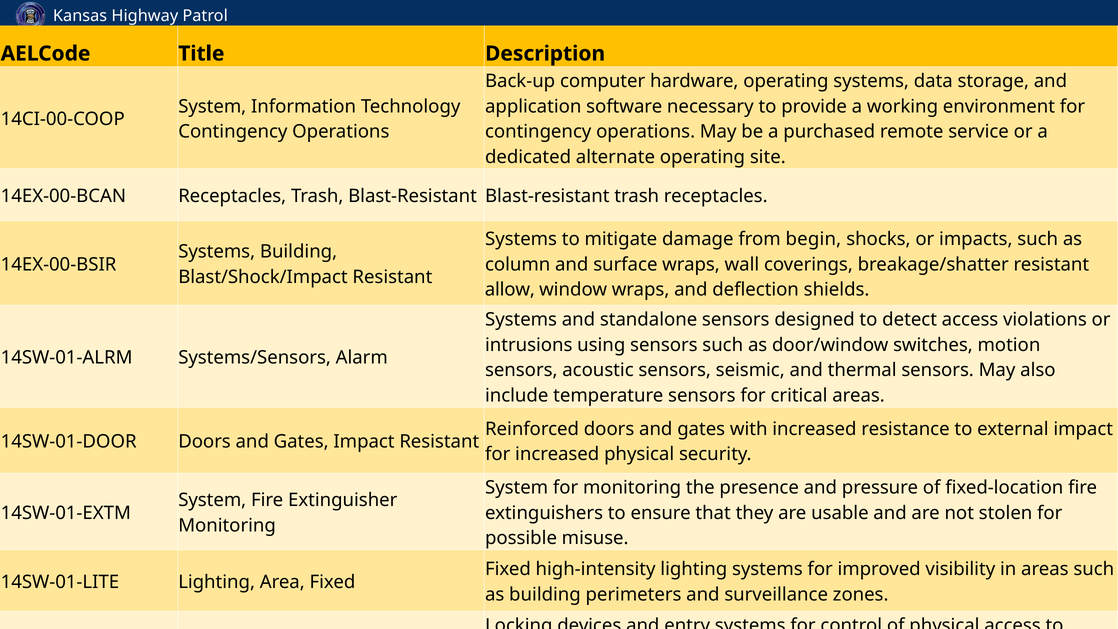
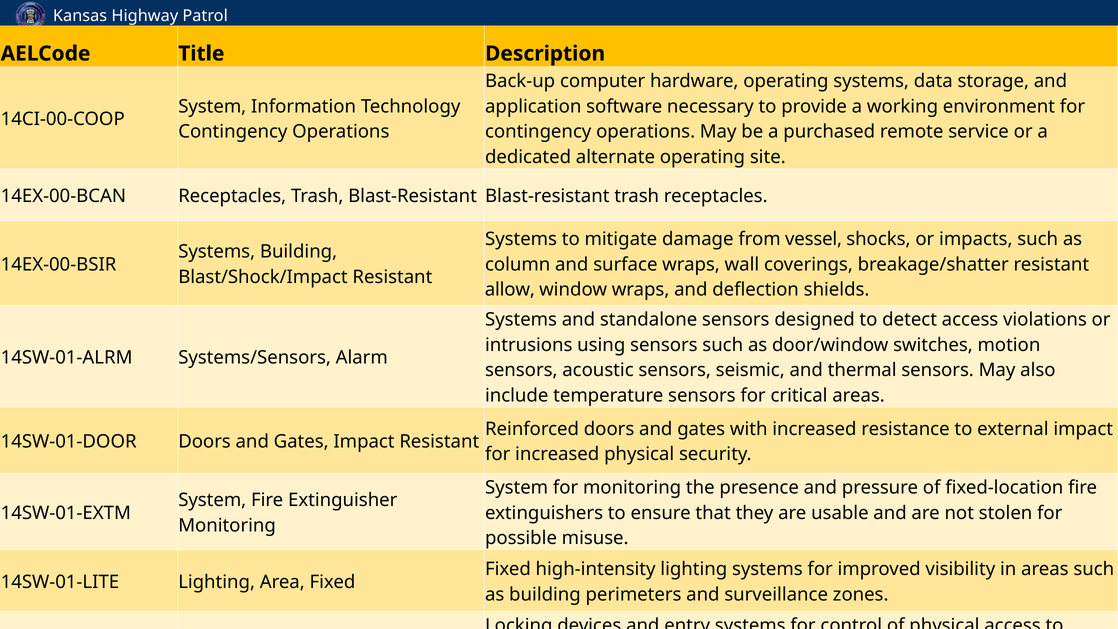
begin: begin -> vessel (814, 239)
